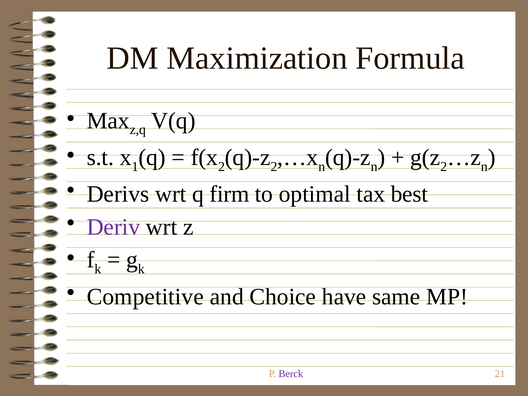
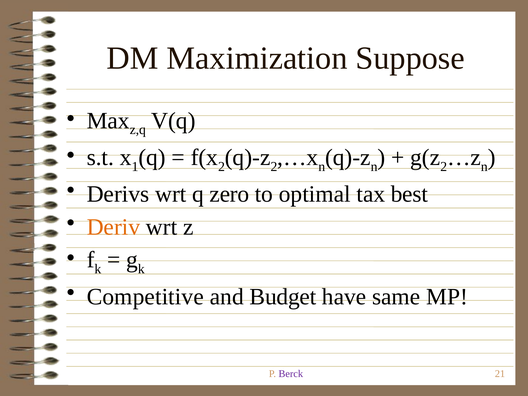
Formula: Formula -> Suppose (410, 58)
firm: firm -> zero (229, 194)
Deriv colour: purple -> orange (113, 227)
Choice: Choice -> Budget (283, 297)
